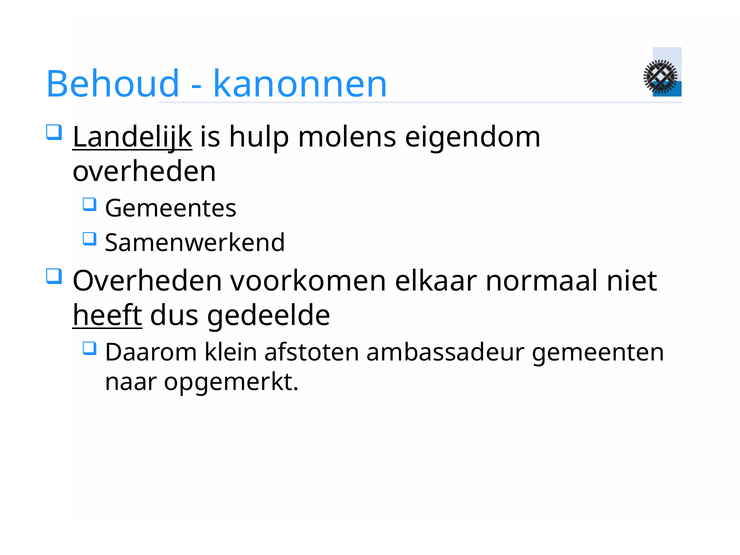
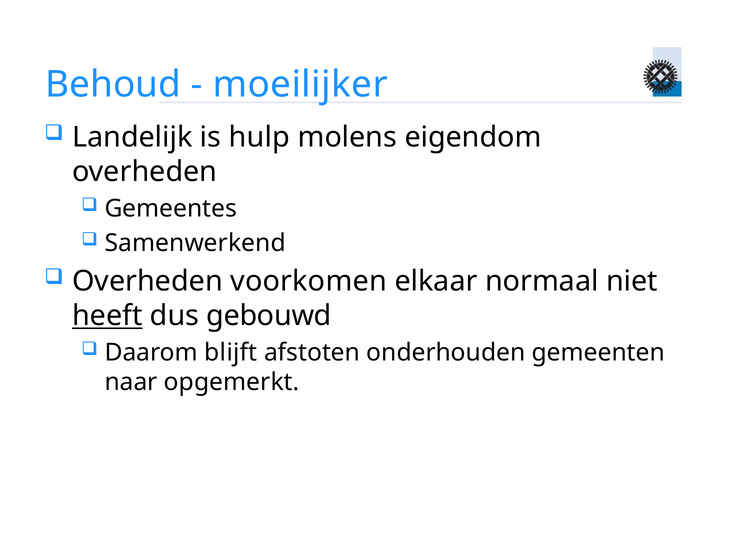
kanonnen: kanonnen -> moeilijker (300, 84)
Landelijk underline: present -> none (132, 137)
gedeelde: gedeelde -> gebouwd (269, 316)
klein: klein -> blijft (231, 353)
ambassadeur: ambassadeur -> onderhouden (446, 353)
